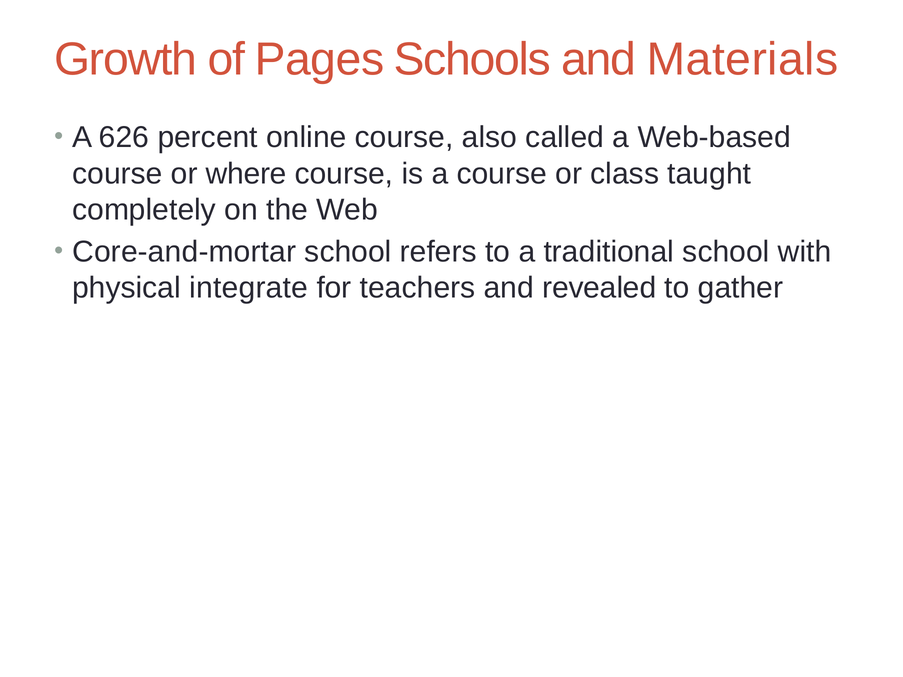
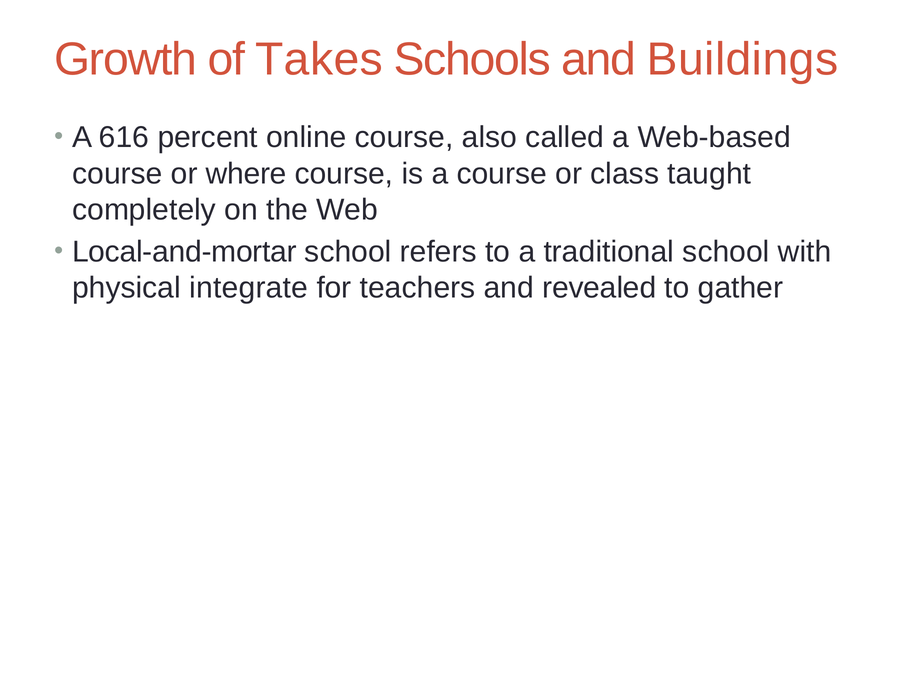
Pages: Pages -> Takes (319, 60)
Materials: Materials -> Buildings (743, 60)
626: 626 -> 616 (124, 138)
Core-and-mortar: Core-and-mortar -> Local-and-mortar (184, 252)
